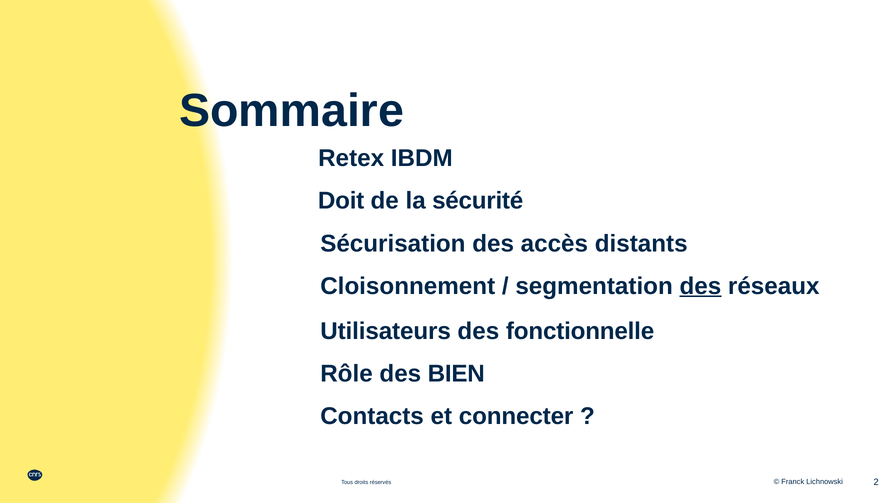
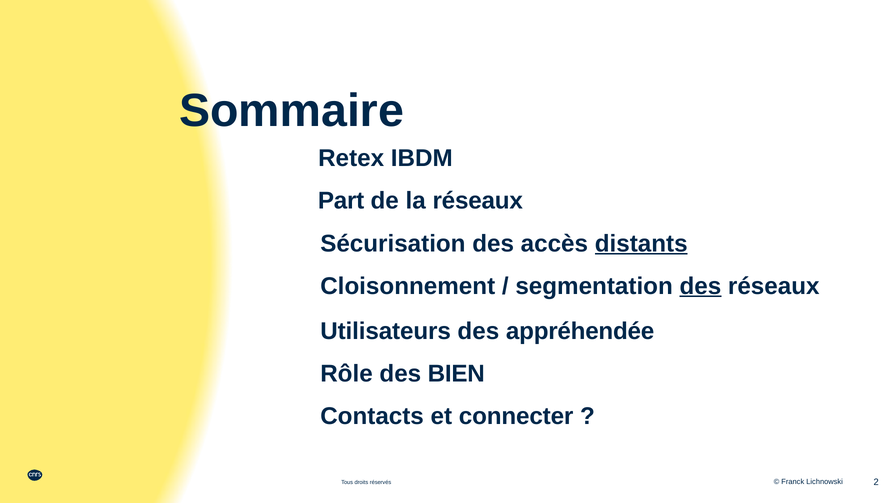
Doit: Doit -> Part (341, 201)
la sécurité: sécurité -> réseaux (478, 201)
distants underline: none -> present (641, 243)
fonctionnelle: fonctionnelle -> appréhendée (580, 331)
